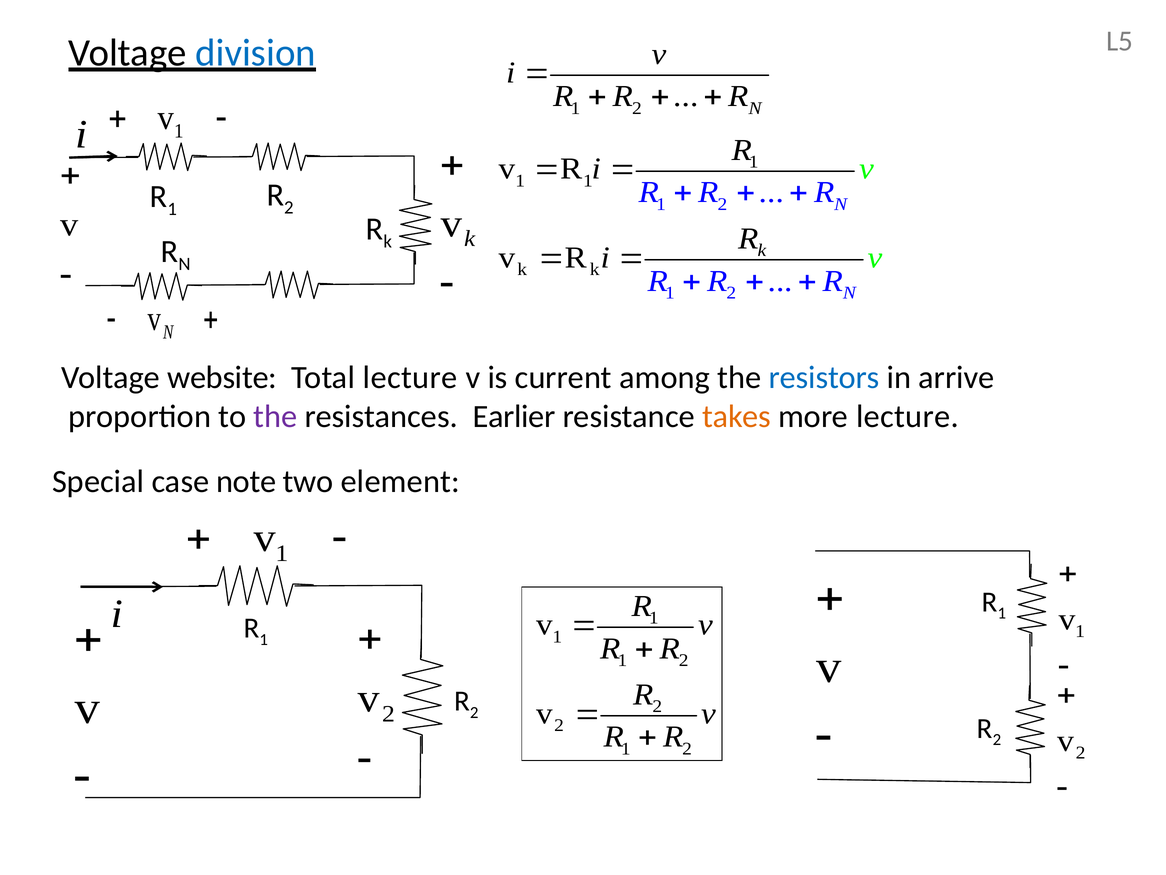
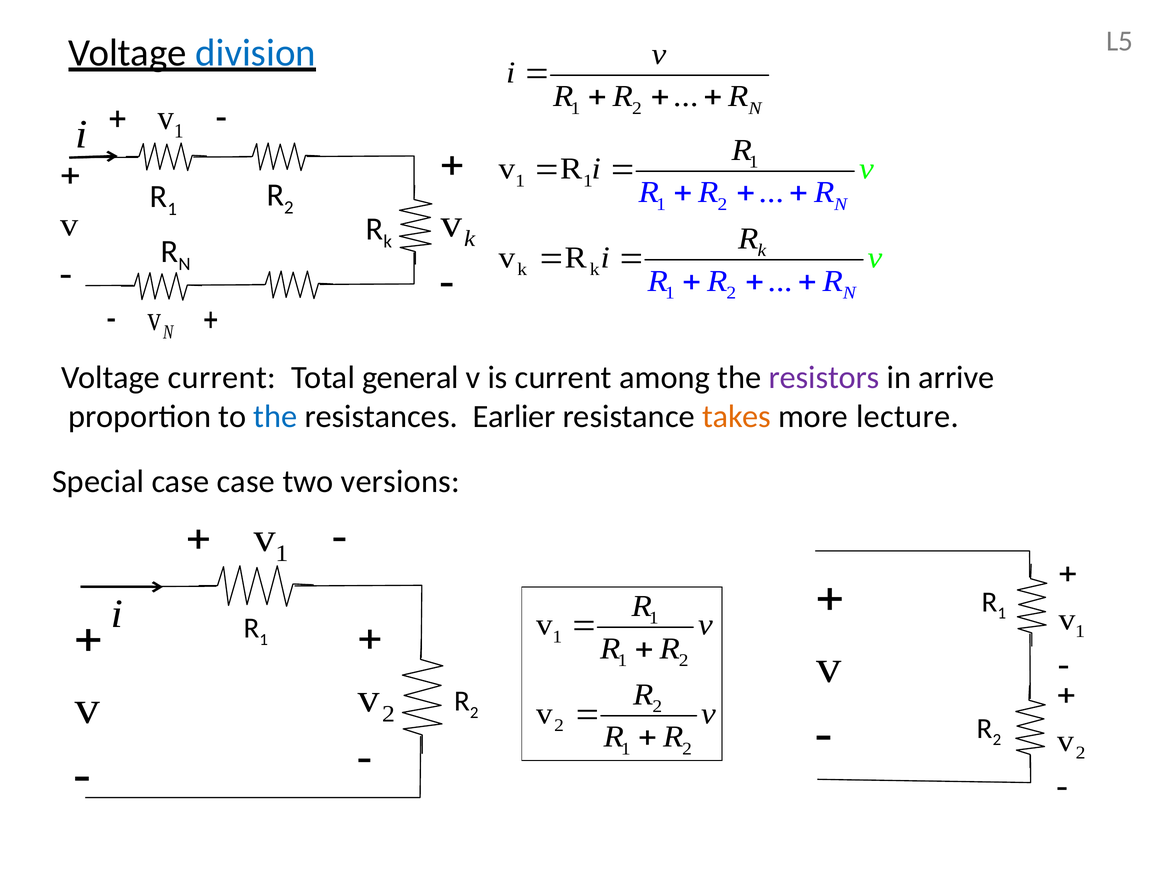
Voltage website: website -> current (222, 377)
Total lecture: lecture -> general (410, 377)
resistors colour: blue -> purple (824, 377)
the colour: purple -> blue (275, 416)
case note: note -> case (246, 481)
element: element -> versions (400, 481)
